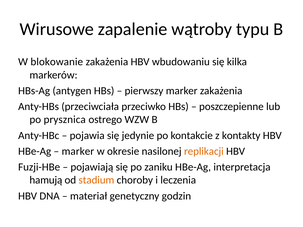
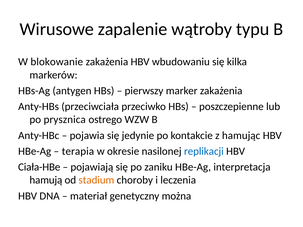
kontakty: kontakty -> hamując (241, 136)
marker: marker -> terapia (78, 151)
replikacji colour: orange -> blue (204, 151)
Fuzji-HBe: Fuzji-HBe -> Ciała-HBe (39, 167)
godzin: godzin -> można (176, 196)
